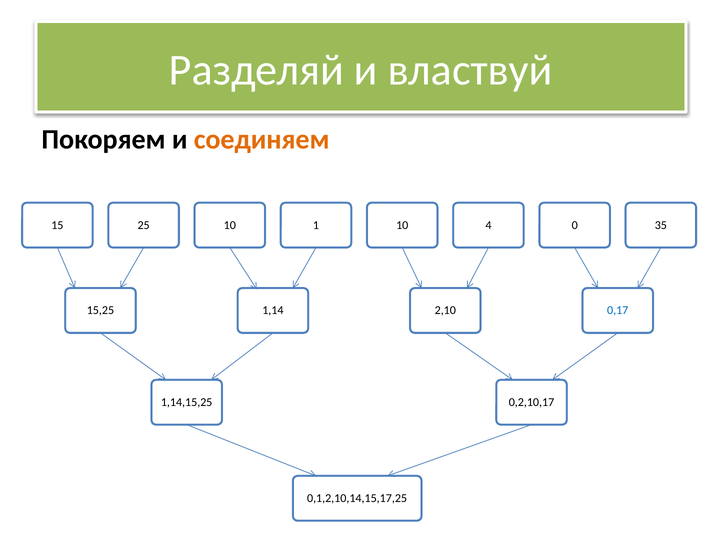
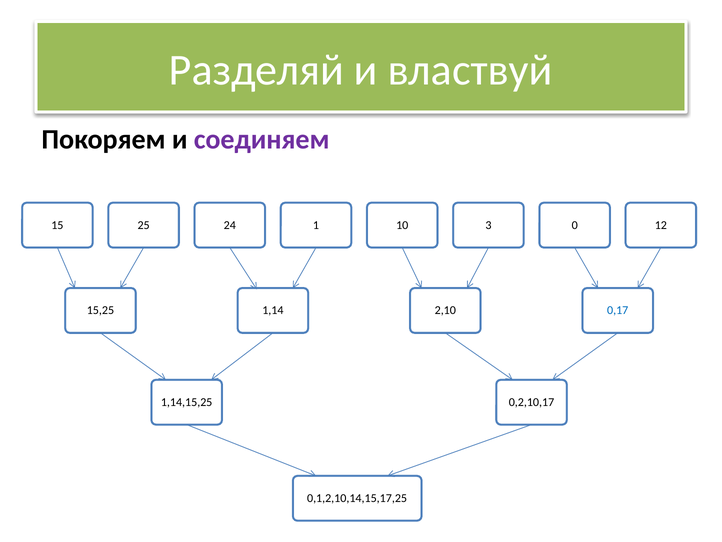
соединяем colour: orange -> purple (262, 140)
25 10: 10 -> 24 (230, 225)
4: 4 -> 3 (488, 225)
35: 35 -> 12 (661, 225)
